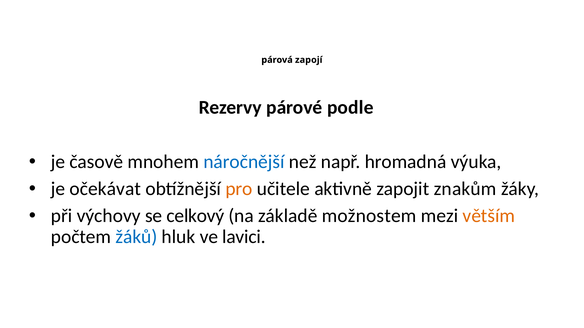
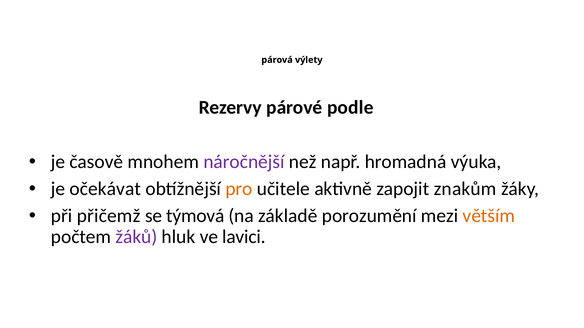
zapojí: zapojí -> výlety (309, 60)
náročnější colour: blue -> purple (244, 162)
výchovy: výchovy -> přičemž (109, 216)
celkový: celkový -> týmová (195, 216)
možnostem: možnostem -> porozumění (369, 216)
žáků colour: blue -> purple (136, 237)
